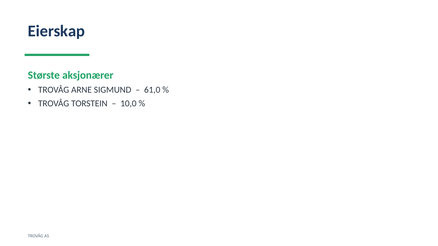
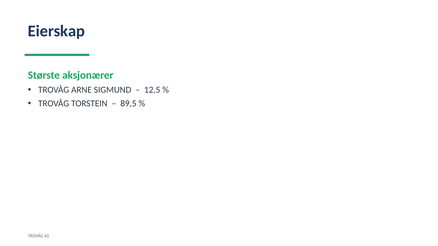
61,0: 61,0 -> 12,5 (152, 90)
10,0: 10,0 -> 89,5 (128, 104)
